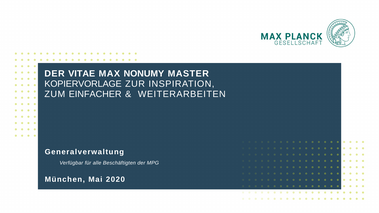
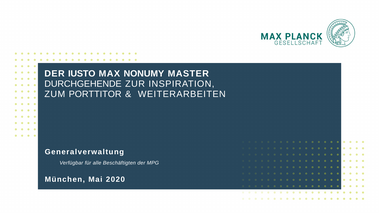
VITAE: VITAE -> IUSTO (82, 74)
KOPIERVORLAGE: KOPIERVORLAGE -> DURCHGEHENDE (83, 84)
EINFACHER: EINFACHER -> PORTTITOR (95, 94)
